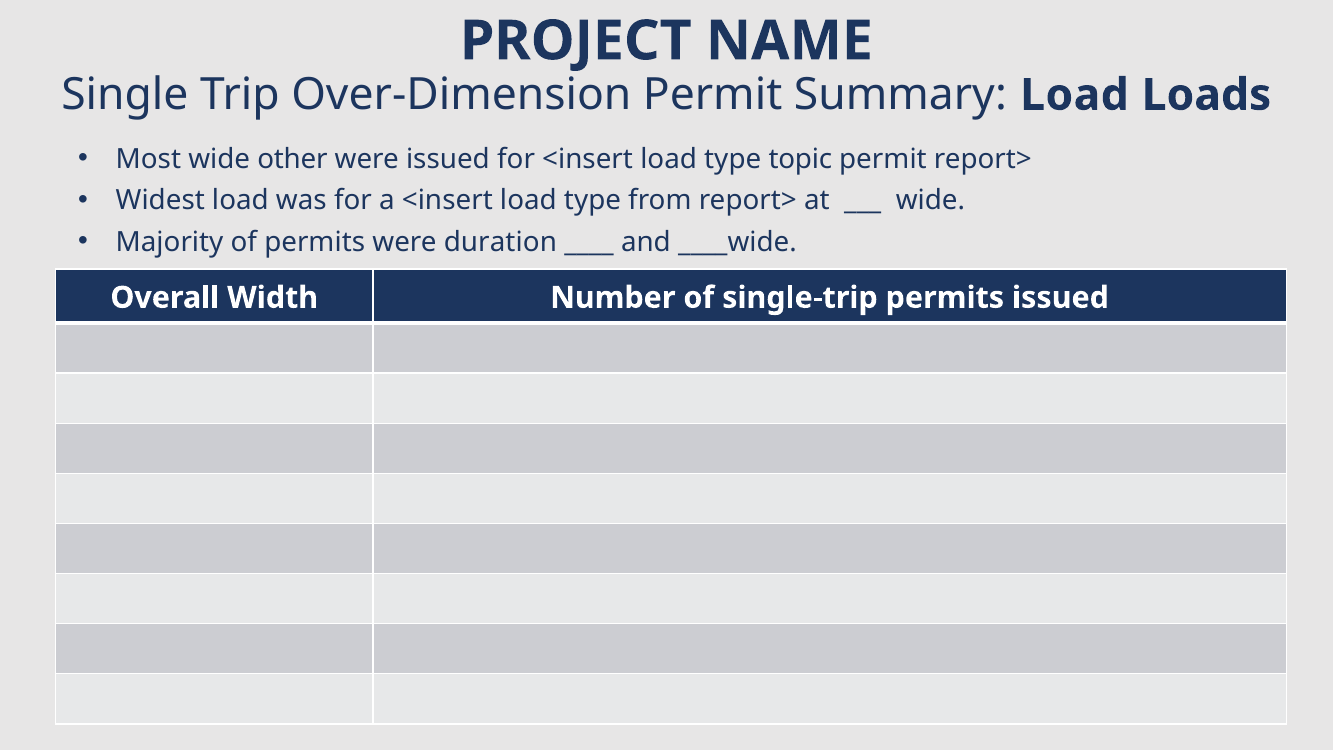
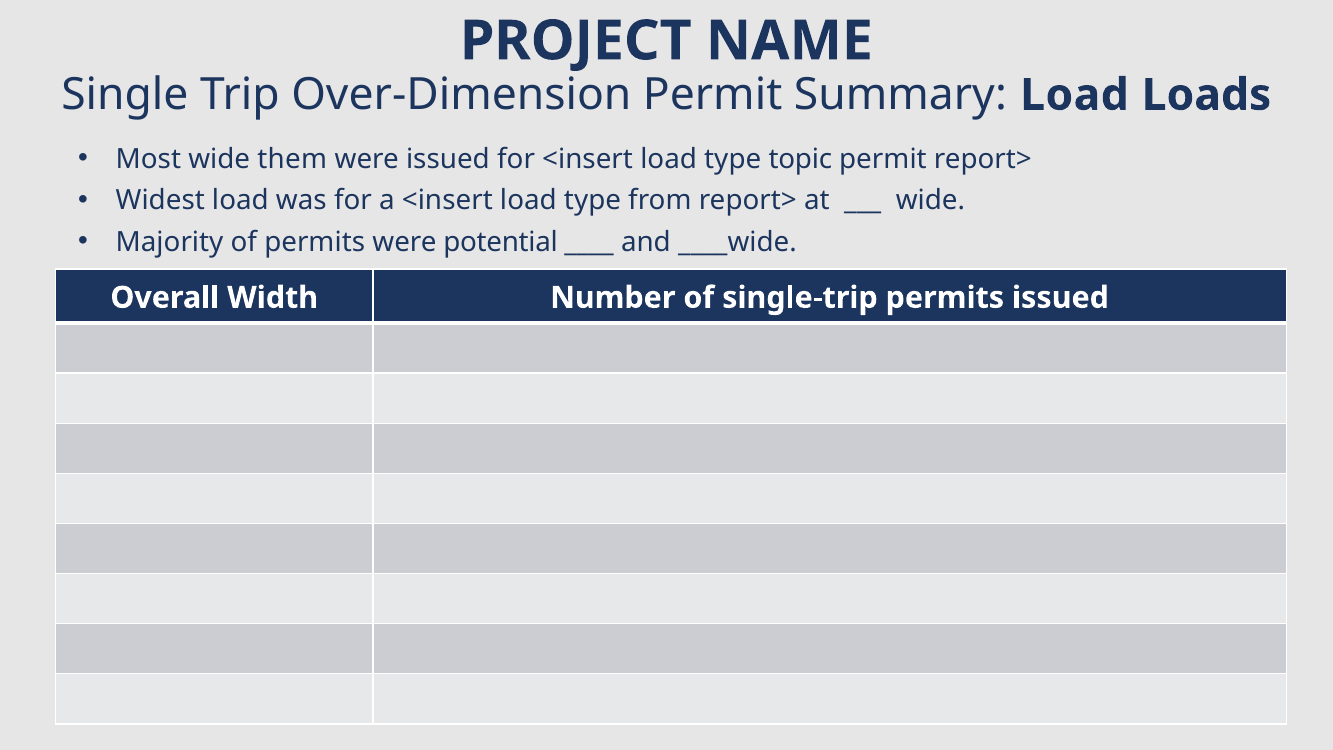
other: other -> them (292, 159)
duration: duration -> potential (501, 242)
